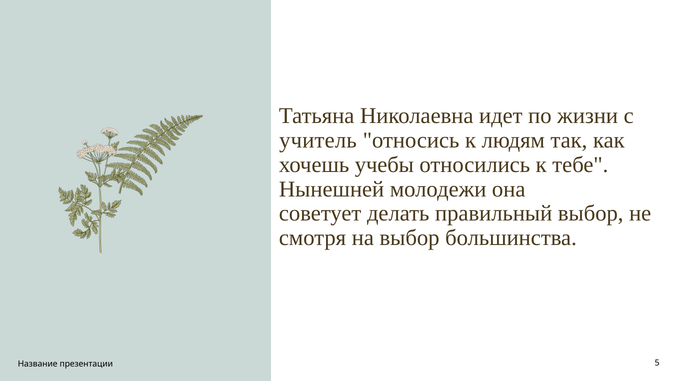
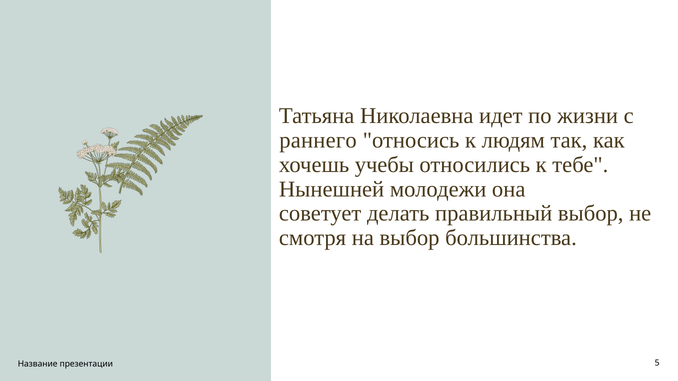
учитель: учитель -> раннего (318, 140)
